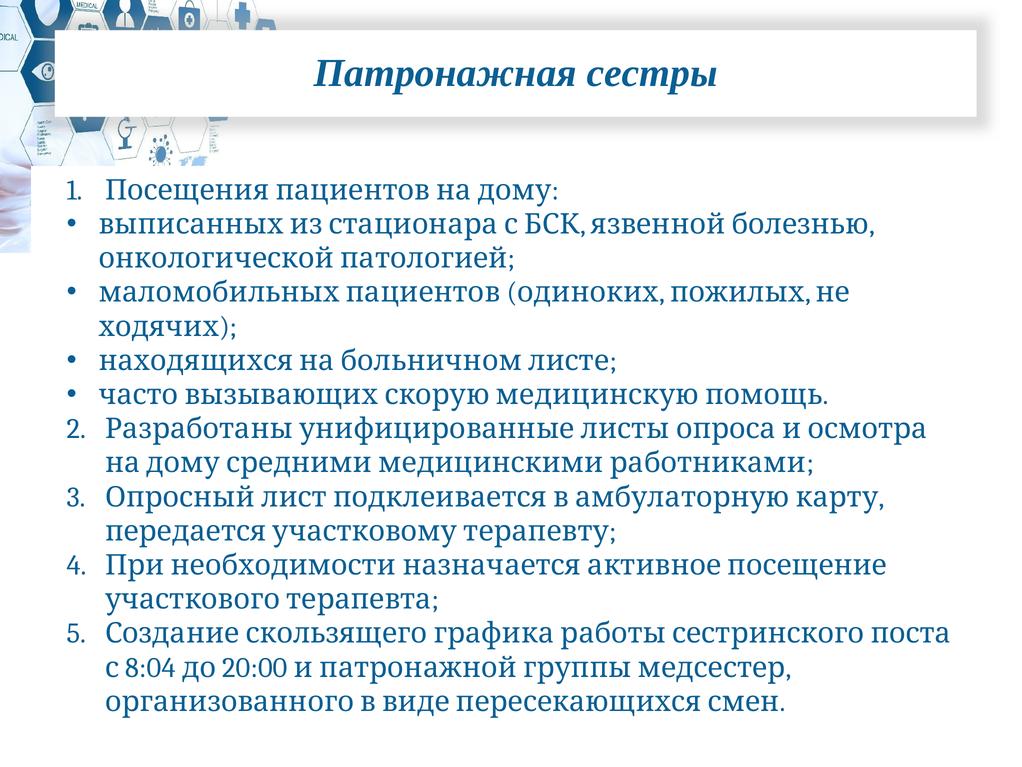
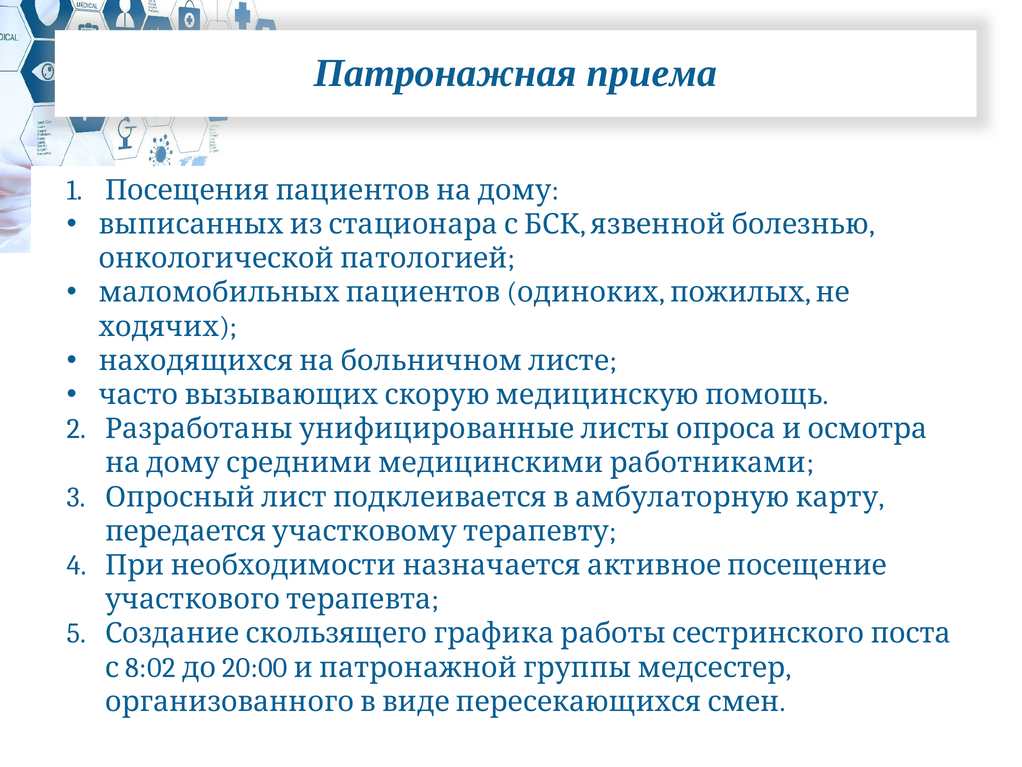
сестры: сестры -> приема (652, 73)
8:04: 8:04 -> 8:02 (150, 667)
